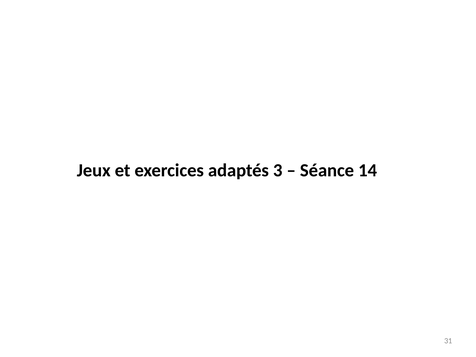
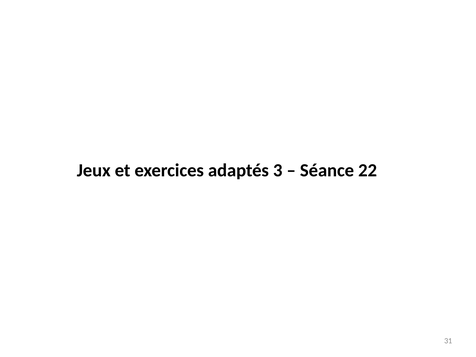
14: 14 -> 22 (368, 170)
